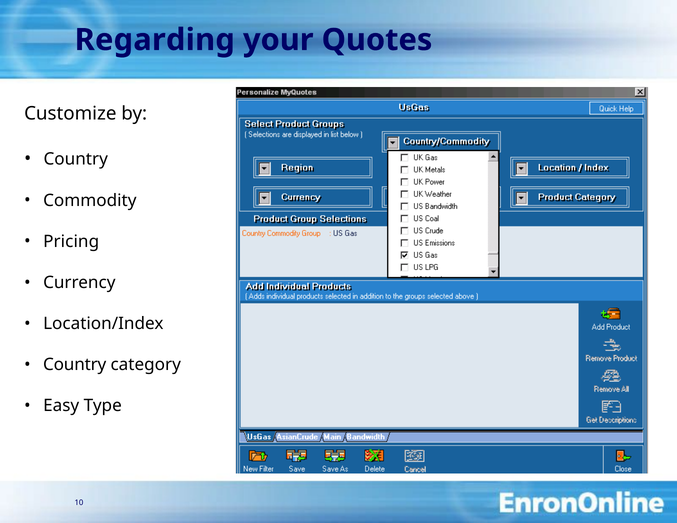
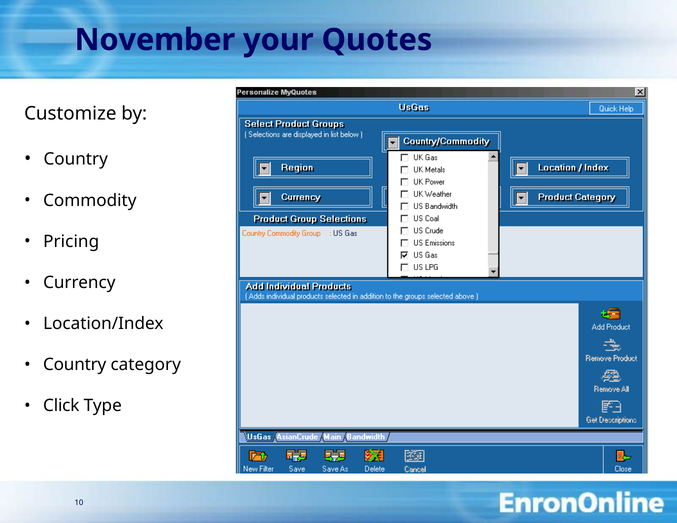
Regarding: Regarding -> November (155, 40)
Easy: Easy -> Click (61, 406)
